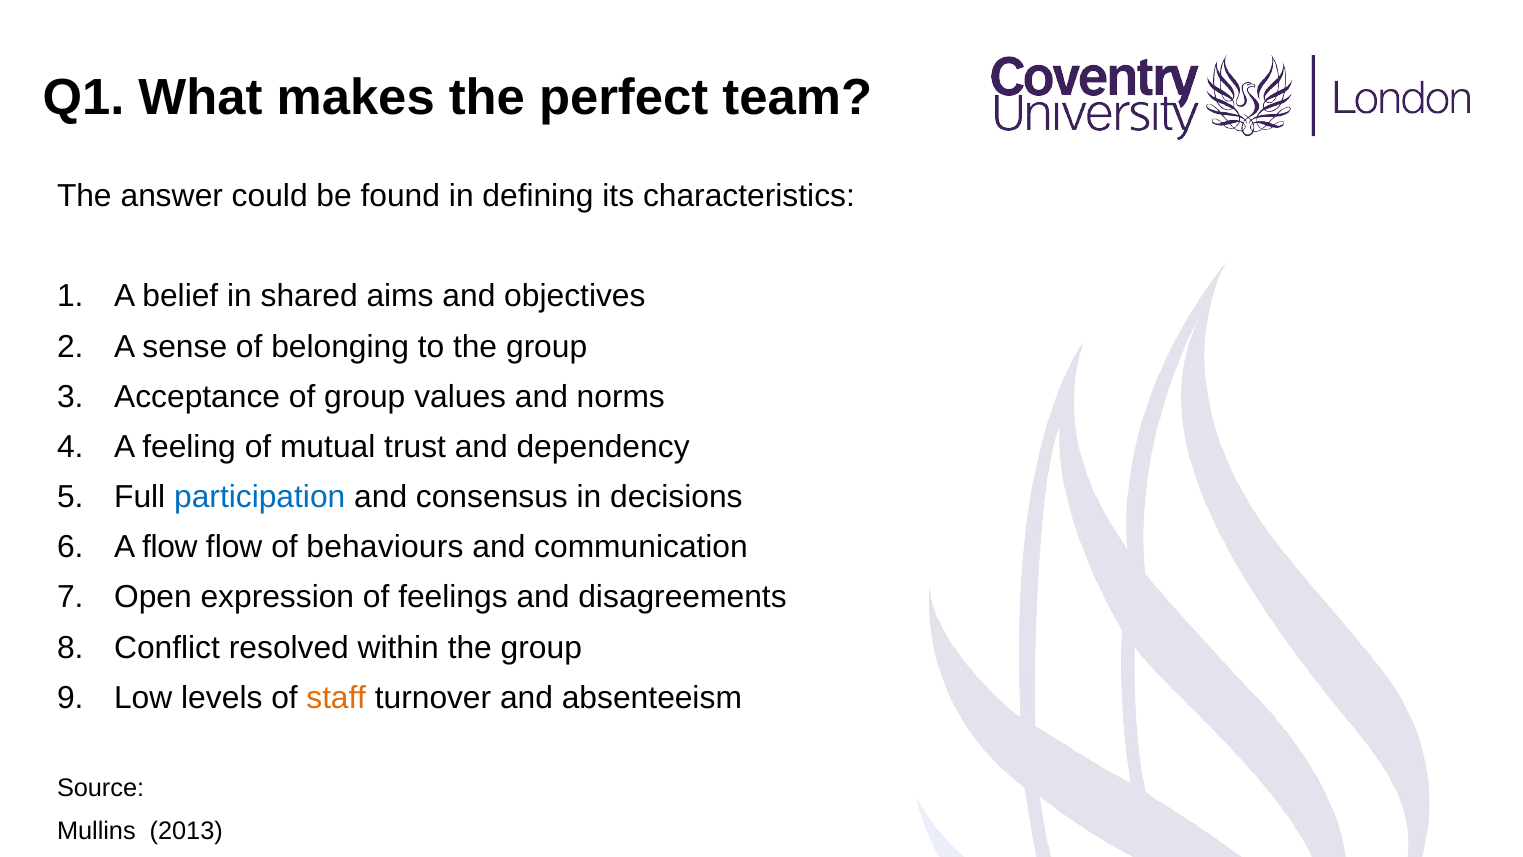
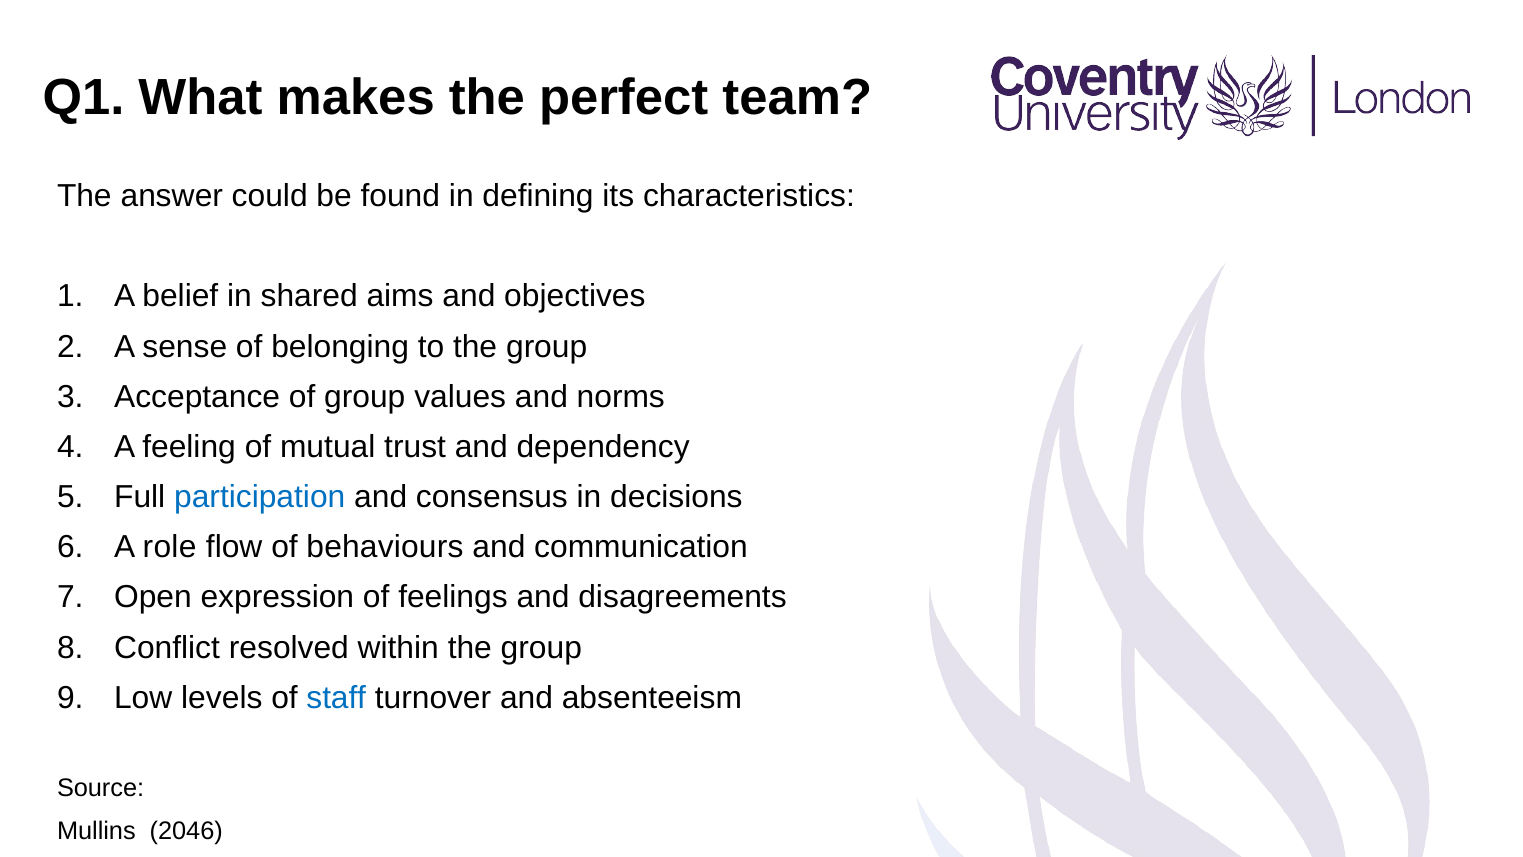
A flow: flow -> role (170, 547)
staff colour: orange -> blue (336, 698)
2013: 2013 -> 2046 (186, 831)
